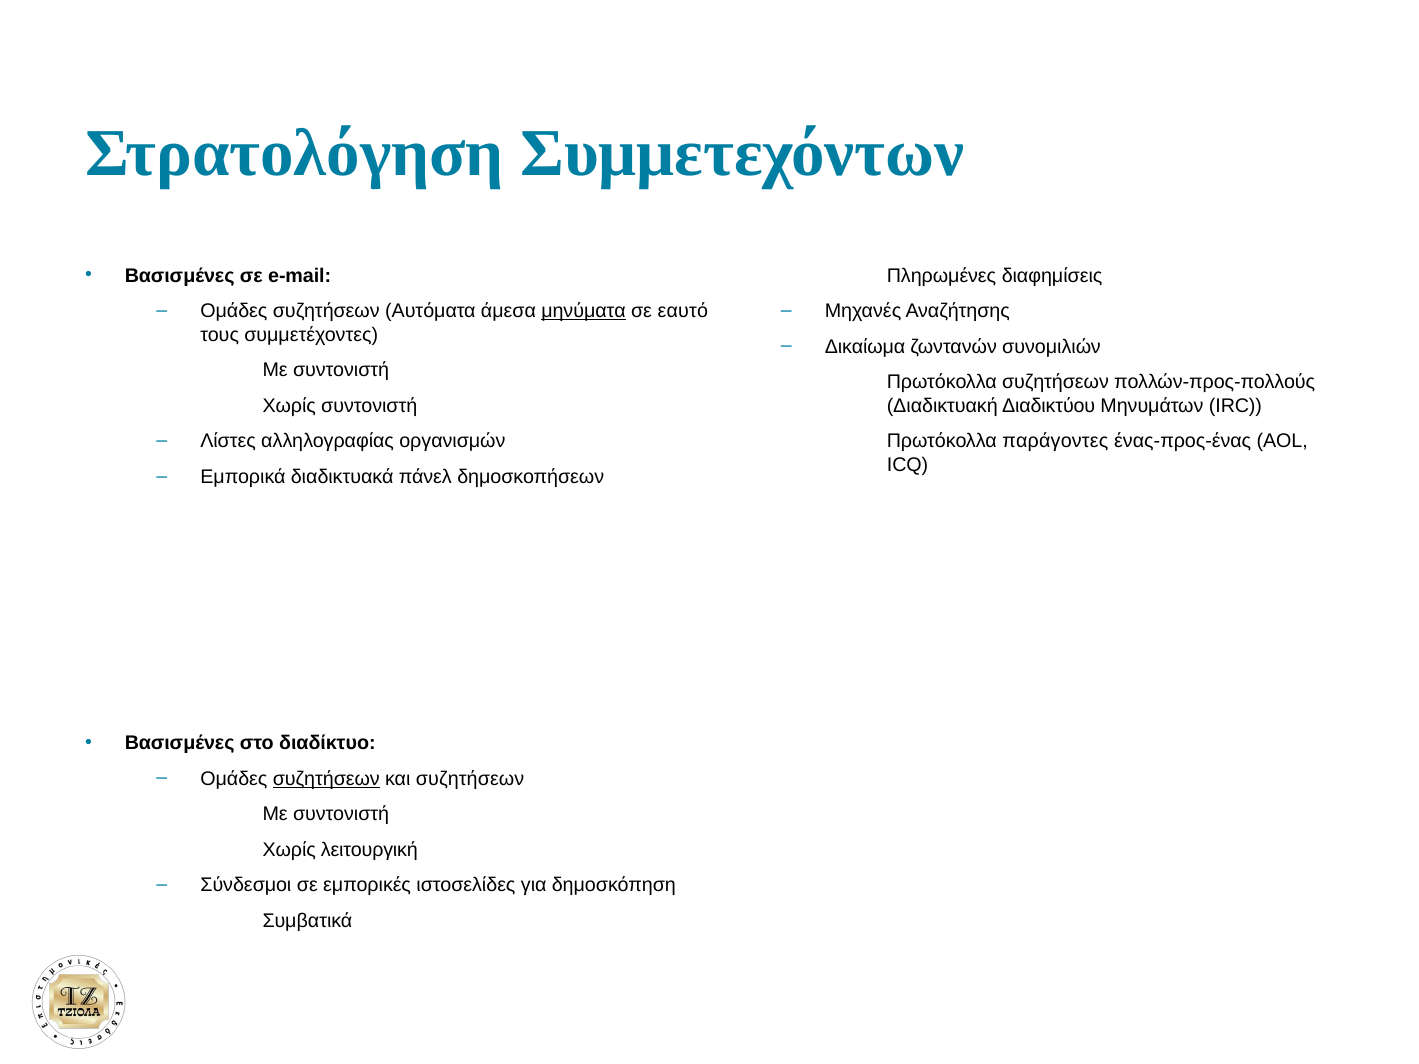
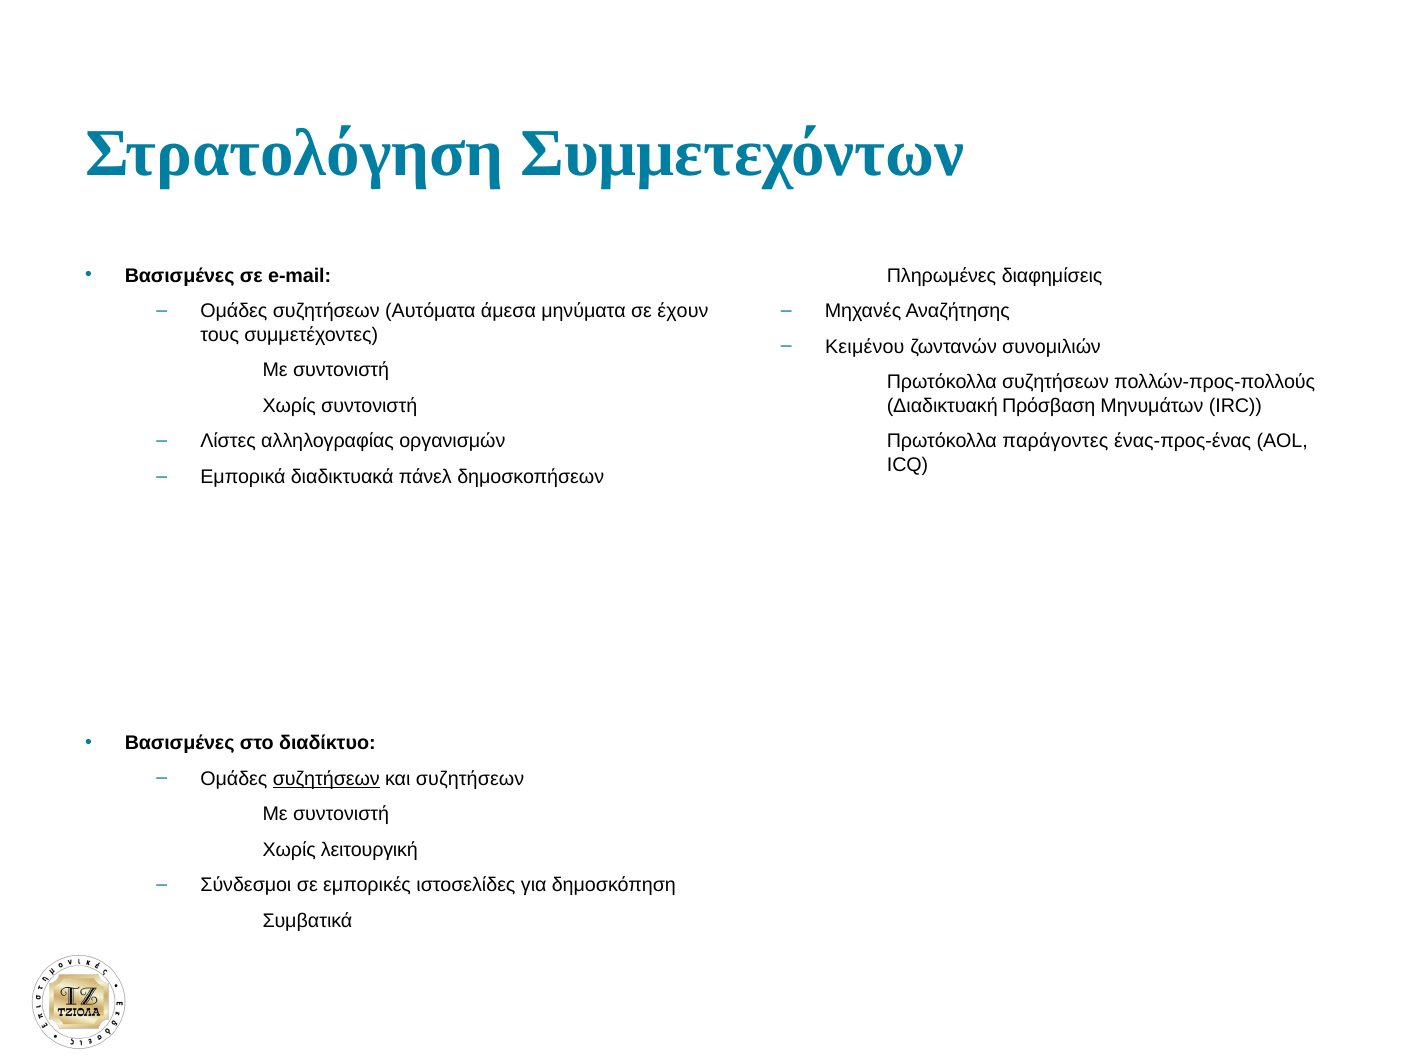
μηνύματα underline: present -> none (584, 311)
εαυτό: εαυτό -> έχουν (683, 311)
Δικαίωμα: Δικαίωμα -> Κειμένου (865, 347)
Διαδικτύου: Διαδικτύου -> Πρόσβαση (1049, 406)
